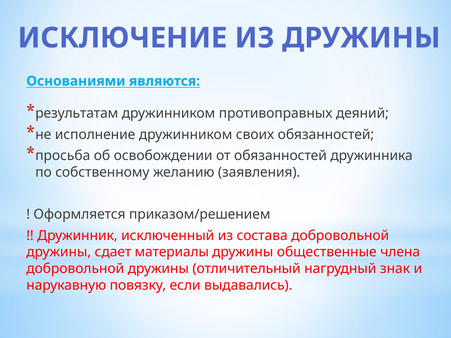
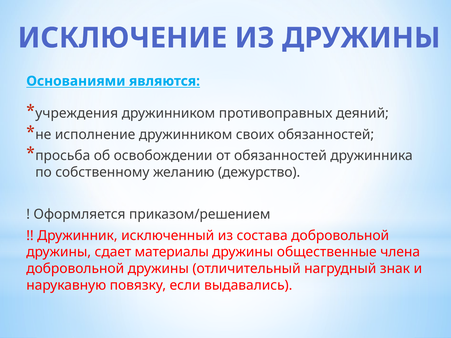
результатам: результатам -> учреждения (77, 113)
заявления: заявления -> дежурство (259, 172)
